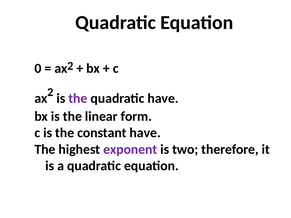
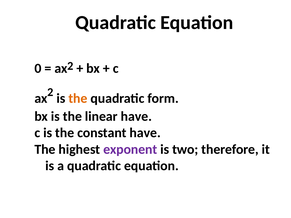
the colour: purple -> orange (78, 98)
quadratic have: have -> form (163, 98)
linear form: form -> have (136, 116)
